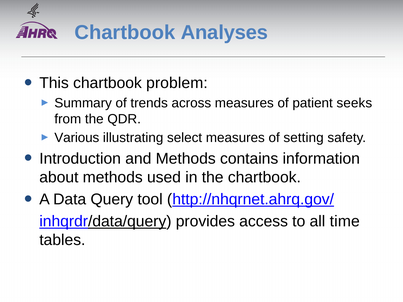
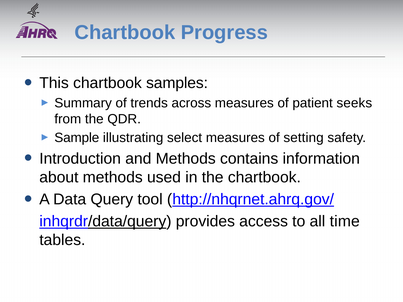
Analyses: Analyses -> Progress (224, 33)
problem: problem -> samples (177, 83)
Various: Various -> Sample (77, 138)
